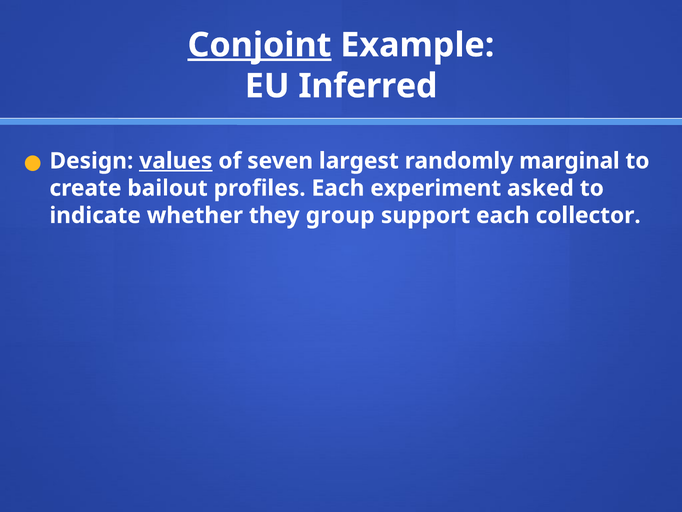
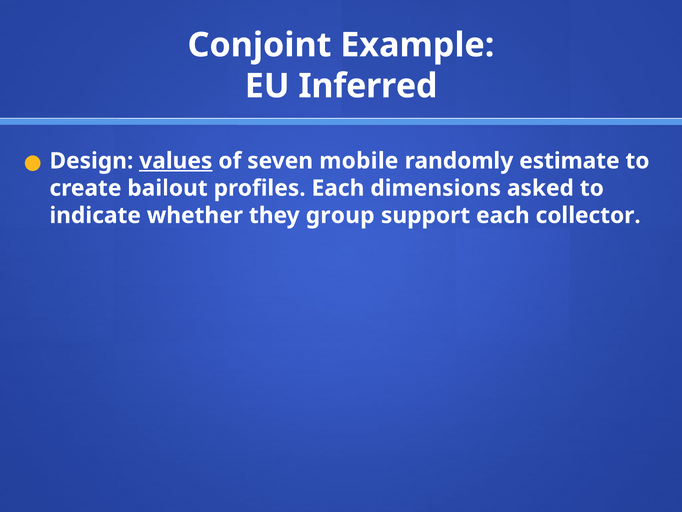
Conjoint underline: present -> none (260, 45)
largest: largest -> mobile (359, 161)
marginal: marginal -> estimate (569, 161)
experiment: experiment -> dimensions (436, 188)
